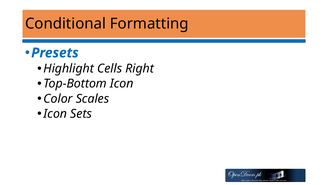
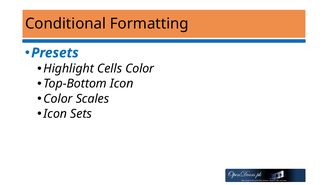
Cells Right: Right -> Color (140, 68)
